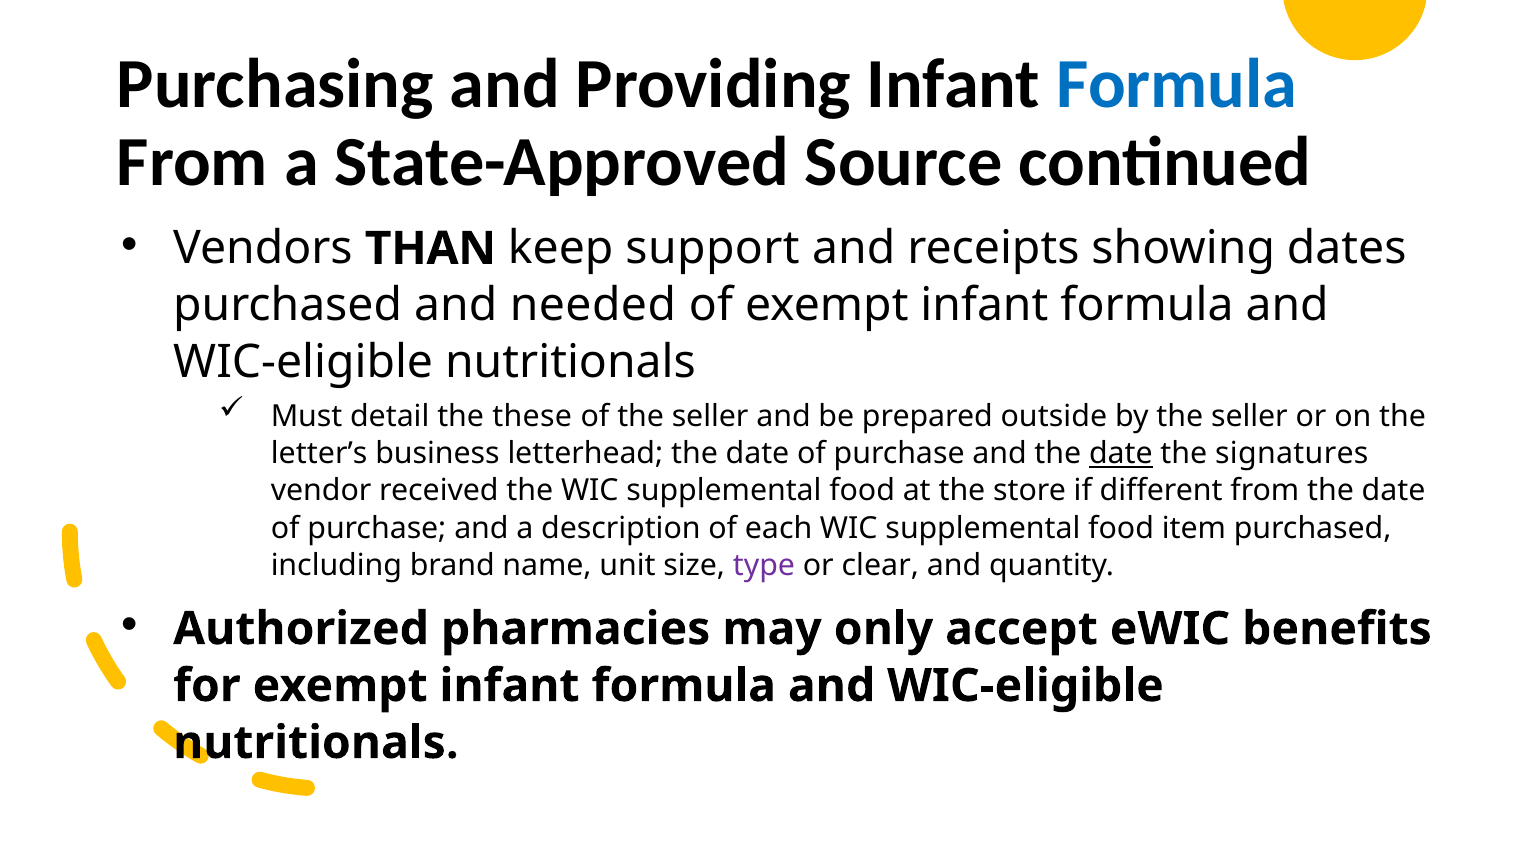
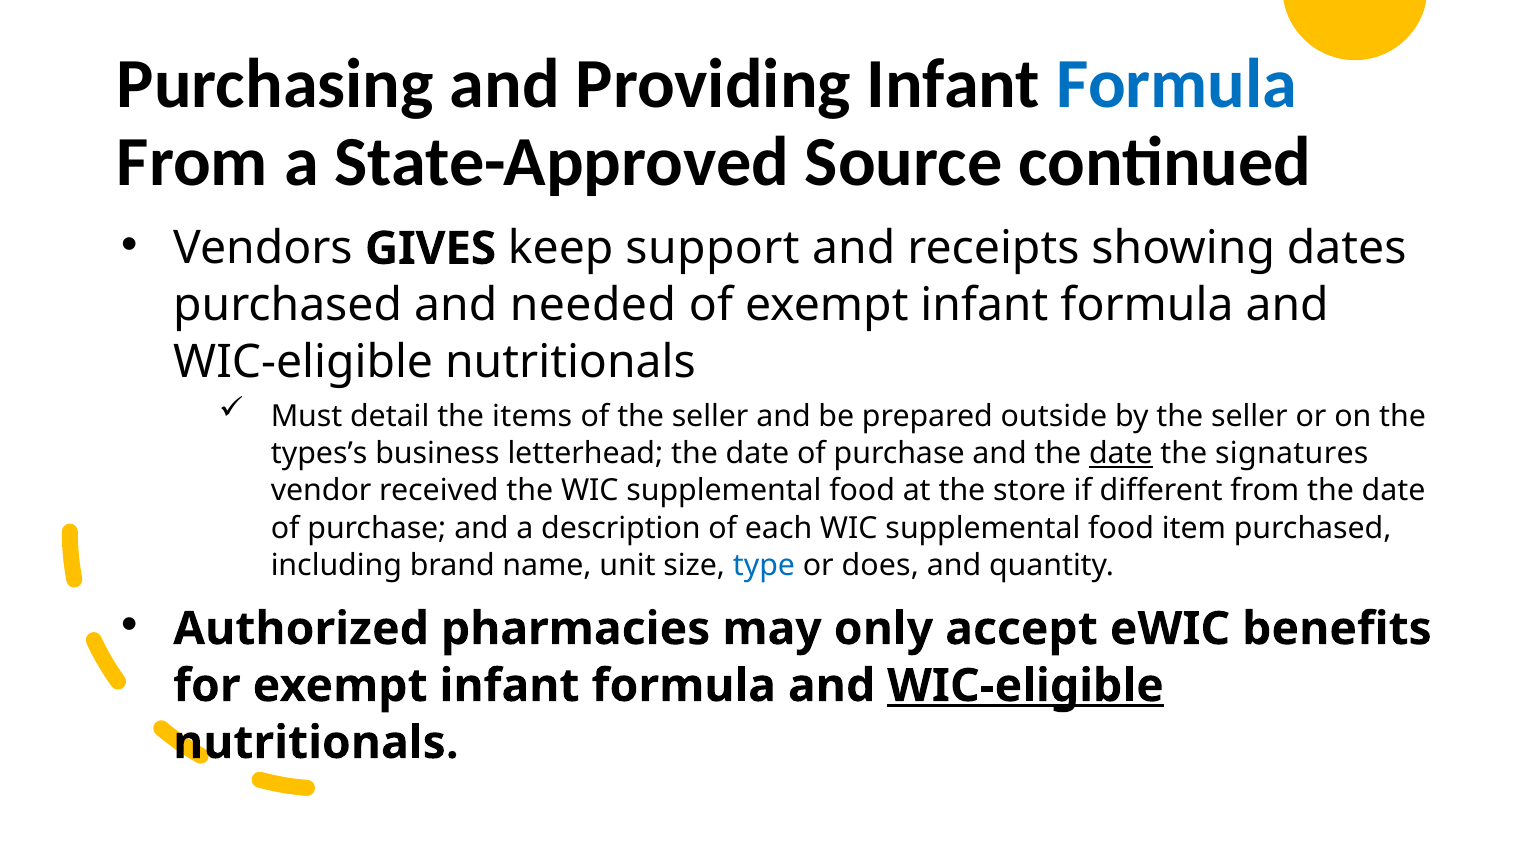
THAN: THAN -> GIVES (430, 248)
these: these -> items (532, 417)
letter’s: letter’s -> types’s (319, 454)
type colour: purple -> blue (764, 565)
clear: clear -> does (880, 565)
WIC-eligible underline: none -> present (1025, 685)
